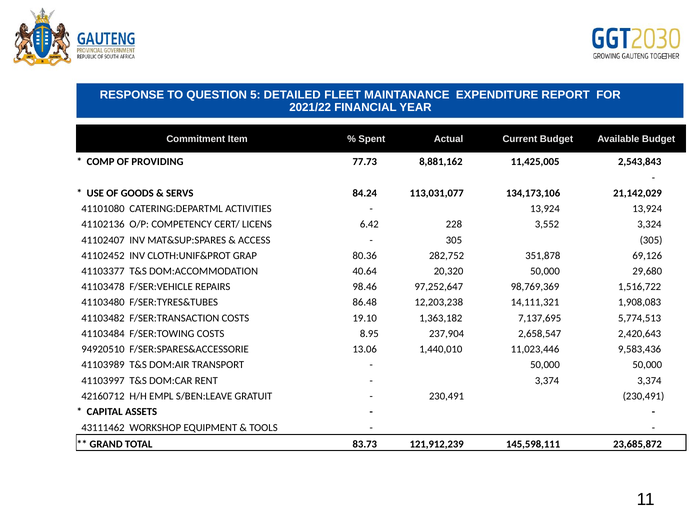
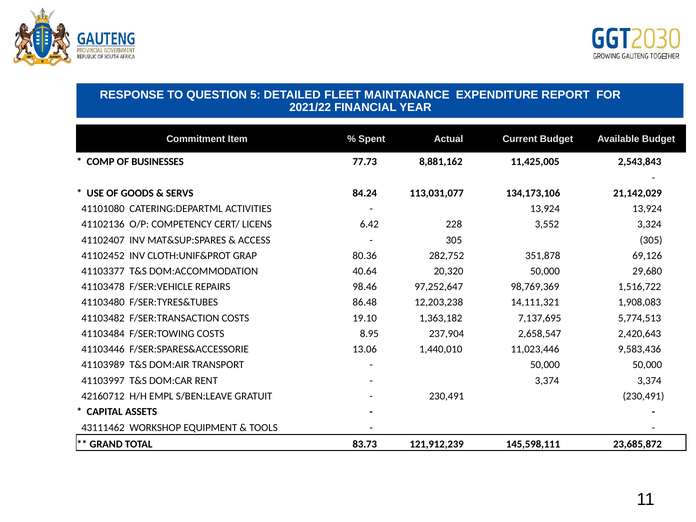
PROVIDING: PROVIDING -> BUSINESSES (158, 162)
94920510: 94920510 -> 41103446 (103, 349)
